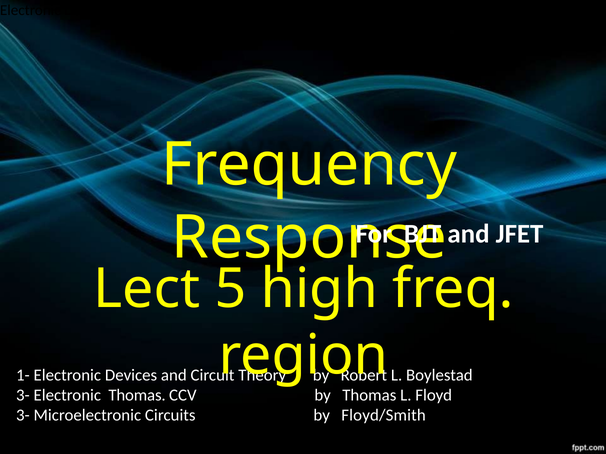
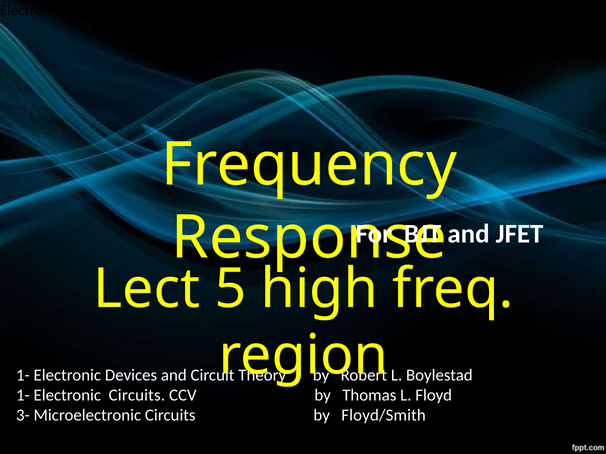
3-: 3- -> 1- (23, 396)
Electronic Thomas: Thomas -> Circuits (137, 396)
